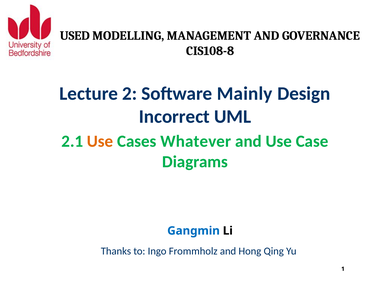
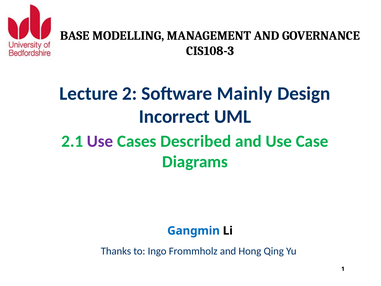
USED: USED -> BASE (75, 36)
CIS108-8: CIS108-8 -> CIS108-3 (210, 51)
Use colour: orange -> purple (100, 141)
Whatever: Whatever -> Described (196, 141)
